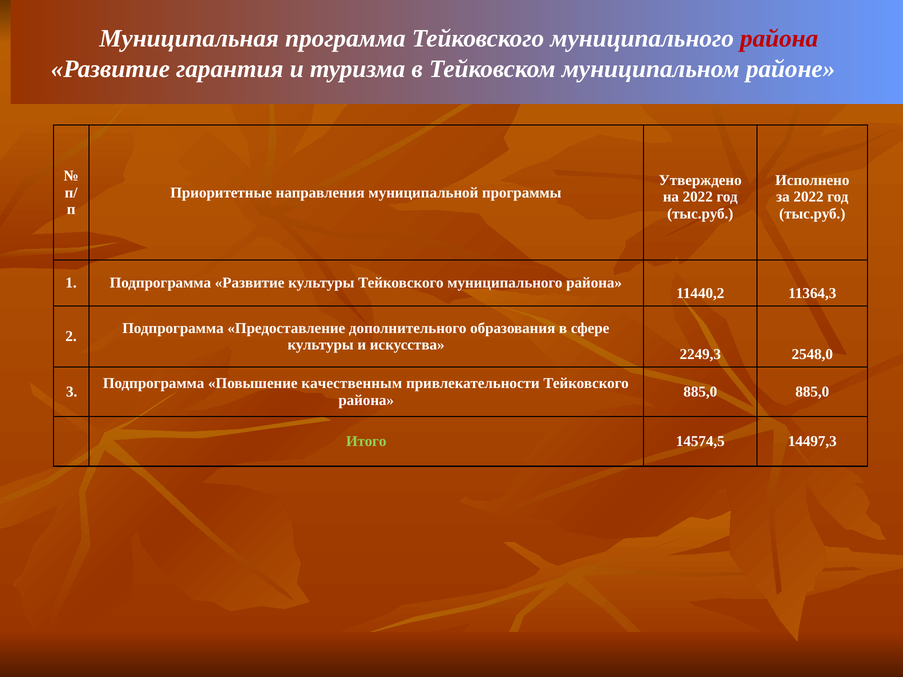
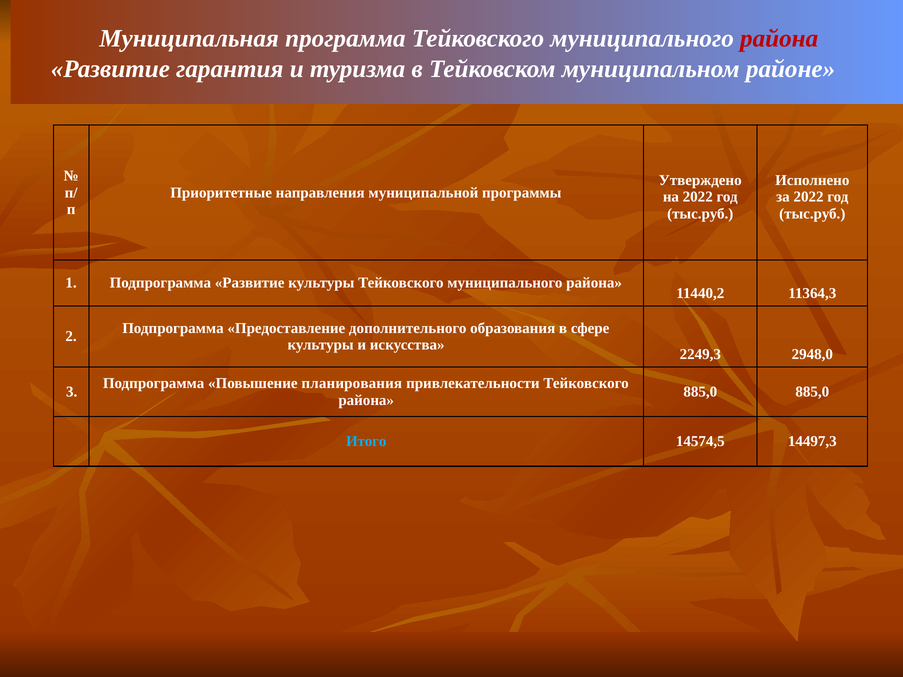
2548,0: 2548,0 -> 2948,0 (812, 354)
качественным: качественным -> планирования (352, 384)
Итого colour: light green -> light blue (366, 442)
